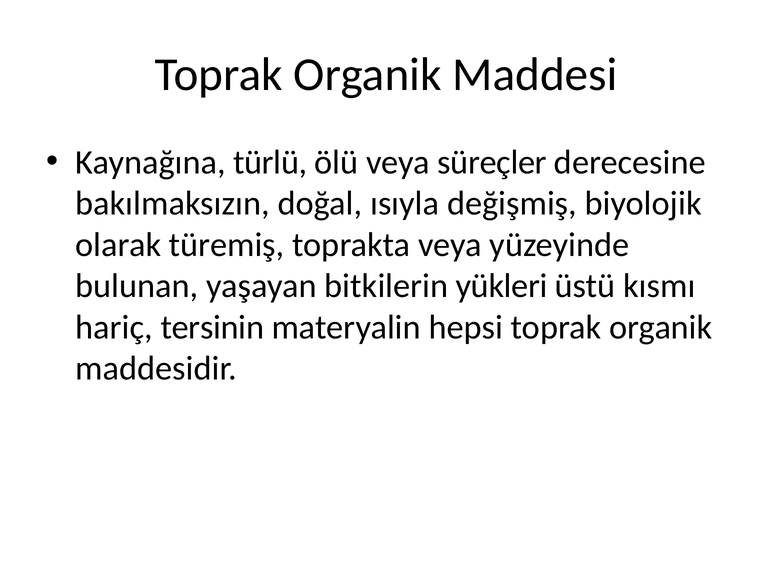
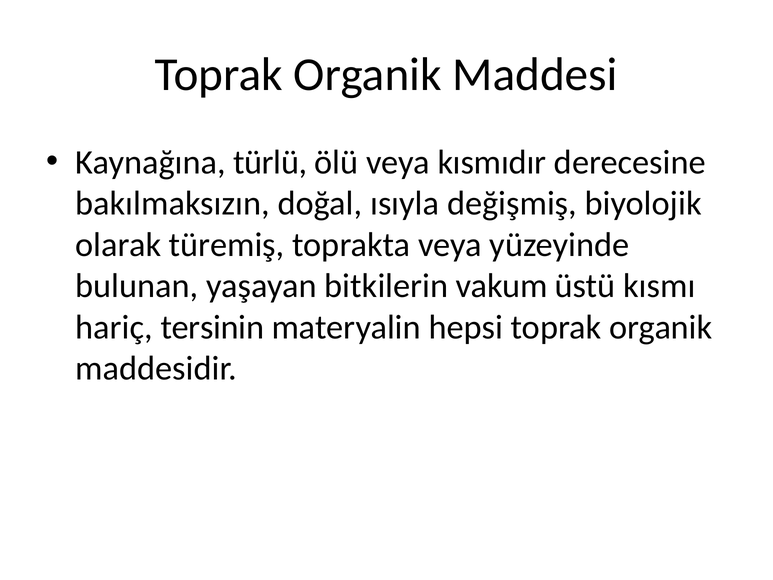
süreçler: süreçler -> kısmıdır (492, 162)
yükleri: yükleri -> vakum (502, 286)
